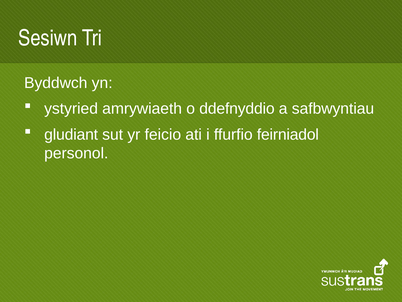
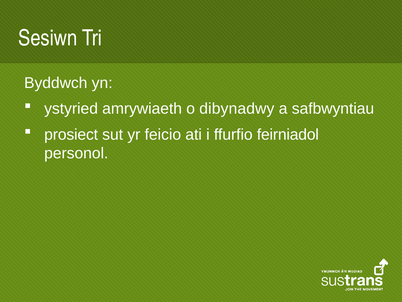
ddefnyddio: ddefnyddio -> dibynadwy (237, 109)
gludiant: gludiant -> prosiect (71, 134)
